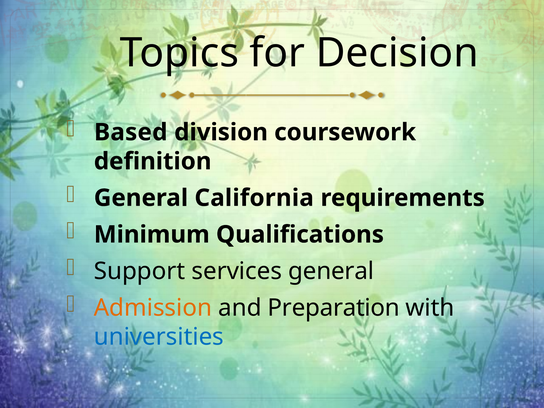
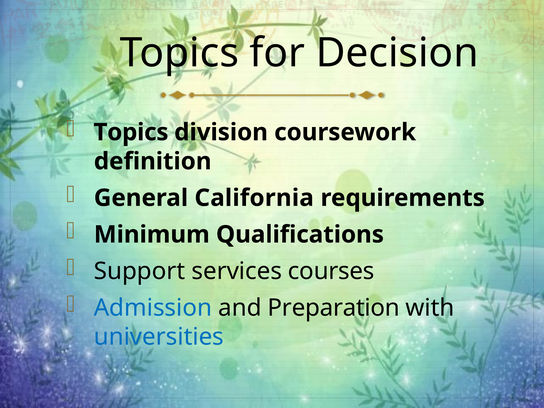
Based: Based -> Topics (131, 132)
services general: general -> courses (331, 271)
Admission colour: orange -> blue (153, 308)
